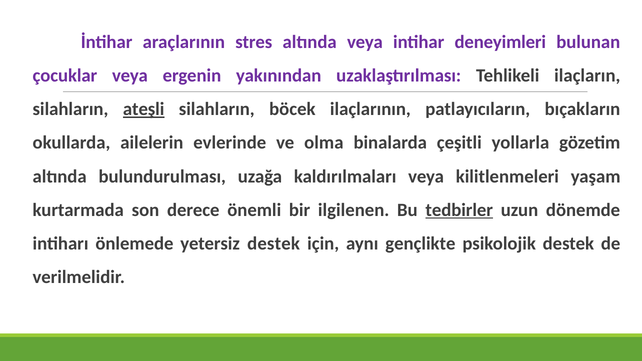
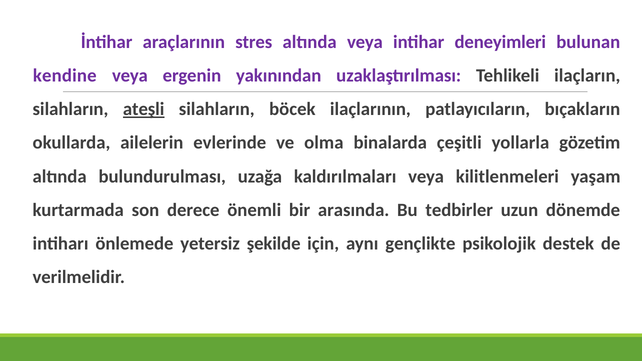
çocuklar: çocuklar -> kendine (65, 76)
ilgilenen: ilgilenen -> arasında (354, 210)
tedbirler underline: present -> none (459, 210)
yetersiz destek: destek -> şekilde (274, 244)
